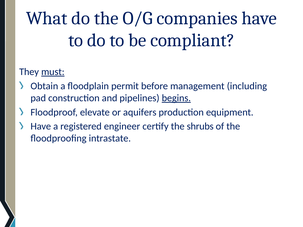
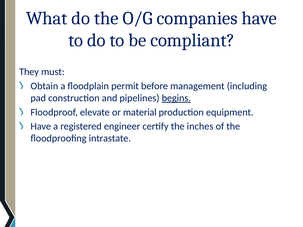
must underline: present -> none (53, 72)
aquifers: aquifers -> material (140, 112)
shrubs: shrubs -> inches (200, 126)
